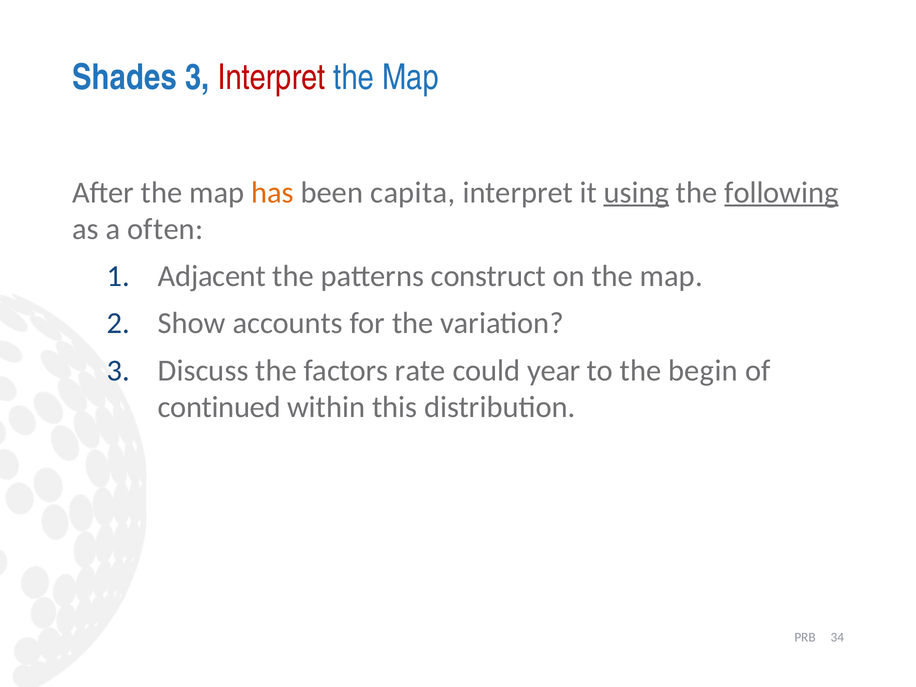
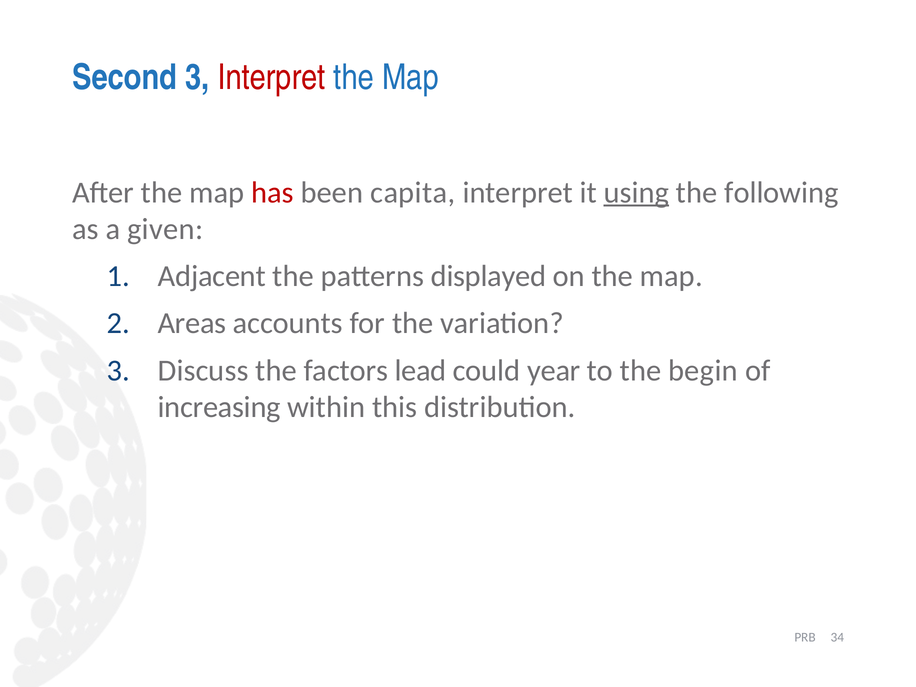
Shades: Shades -> Second (125, 78)
has colour: orange -> red (272, 192)
following underline: present -> none (781, 192)
often: often -> given (165, 229)
construct: construct -> displayed (488, 276)
Show: Show -> Areas (192, 323)
rate: rate -> lead (420, 371)
continued: continued -> increasing (219, 407)
